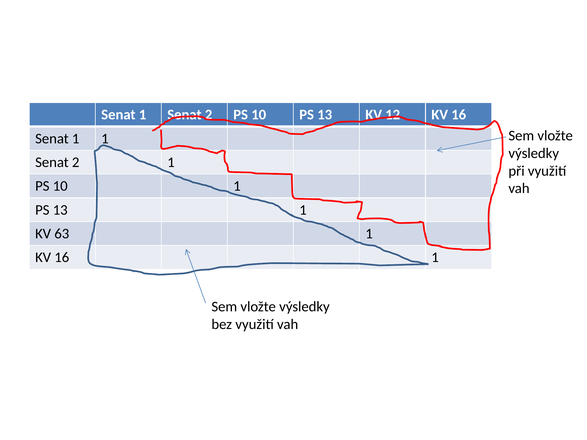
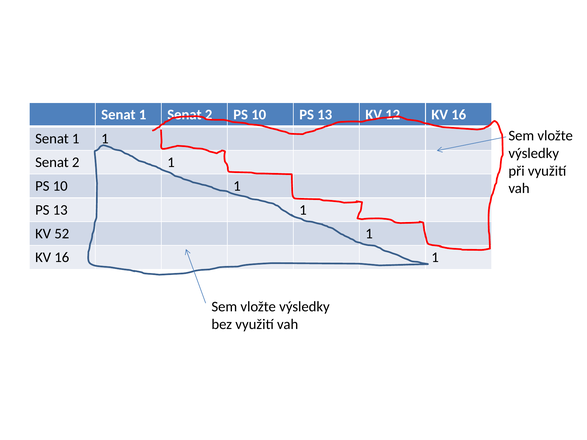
63: 63 -> 52 (62, 234)
